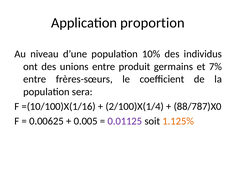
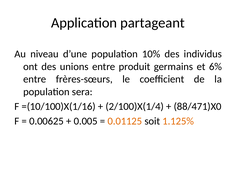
proportion: proportion -> partageant (153, 23)
7%: 7% -> 6% (216, 67)
88/787)X0: 88/787)X0 -> 88/471)X0 (198, 106)
0.01125 colour: purple -> orange (125, 121)
